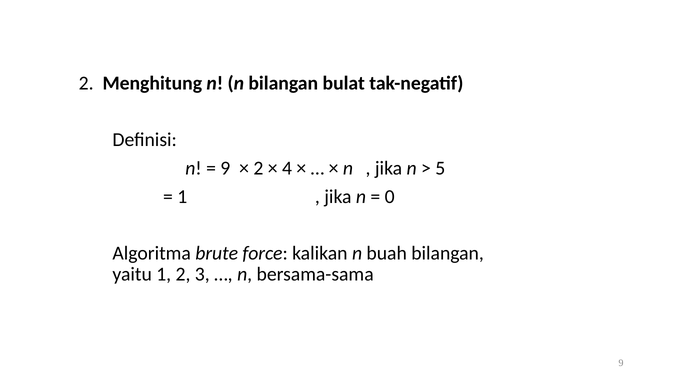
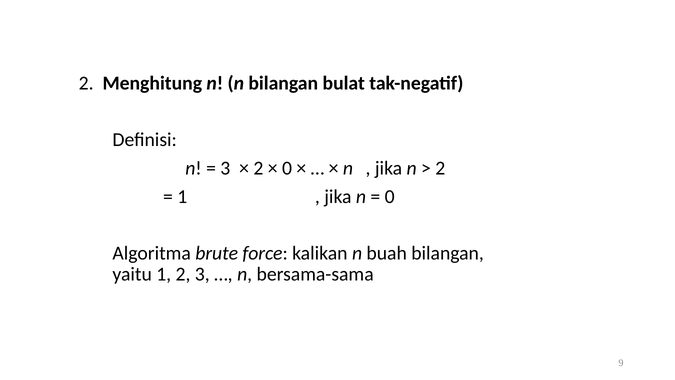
9: 9 -> 3 (225, 168)
4: 4 -> 0 (287, 168)
5: 5 -> 2 (440, 168)
